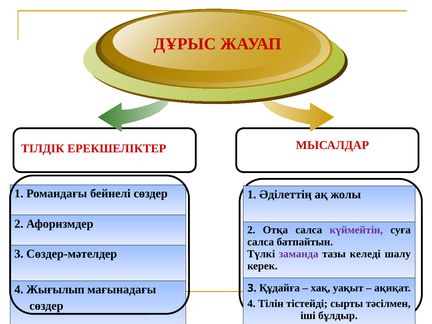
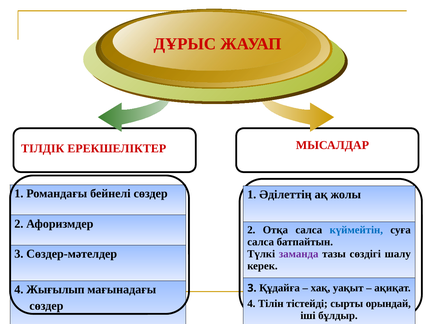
күймейтін colour: purple -> blue (356, 230)
келеді: келеді -> сөздігі (365, 254)
тәсілмен: тәсілмен -> орындай (388, 304)
